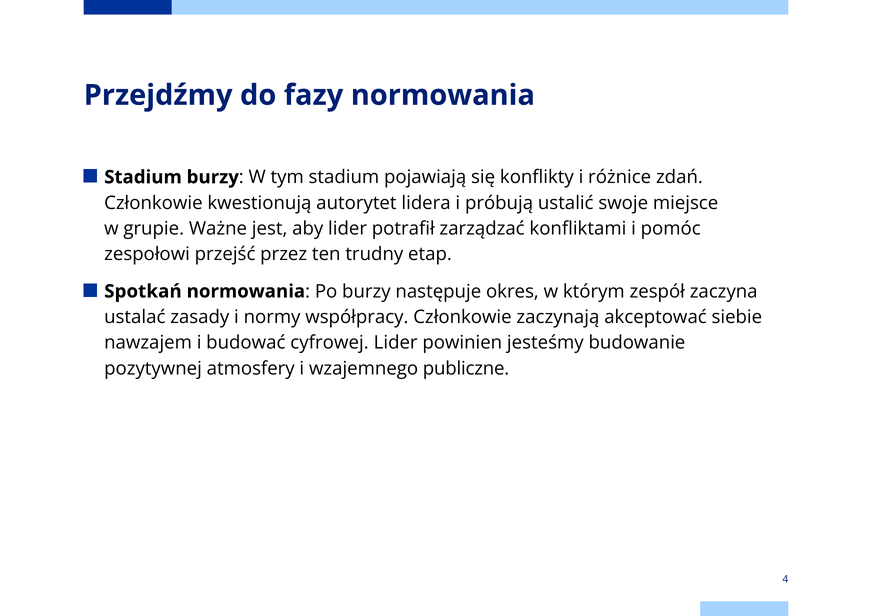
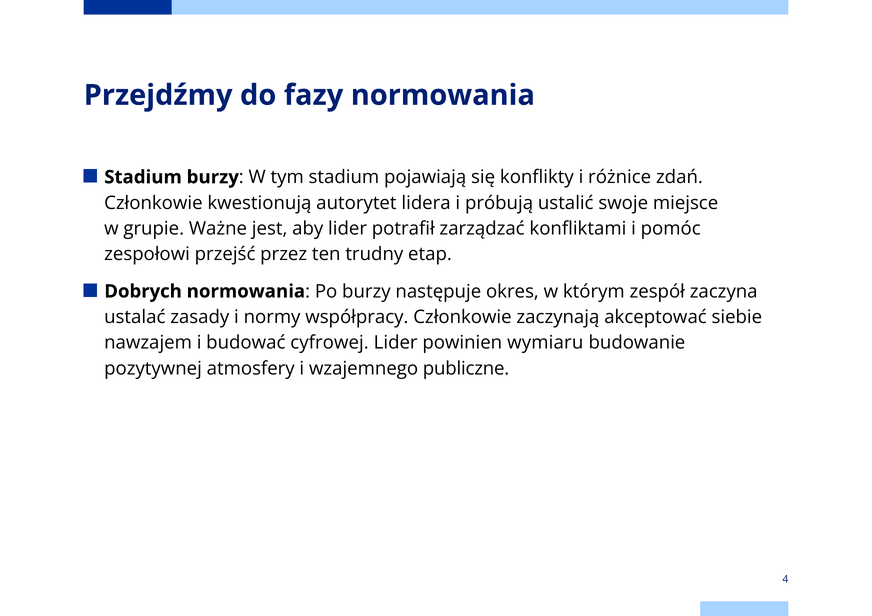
Spotkań: Spotkań -> Dobrych (143, 292)
jesteśmy: jesteśmy -> wymiaru (545, 343)
